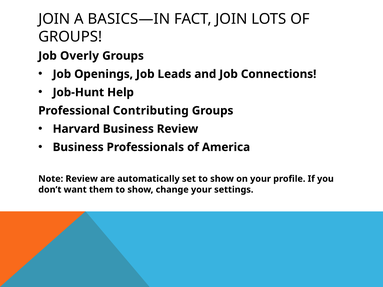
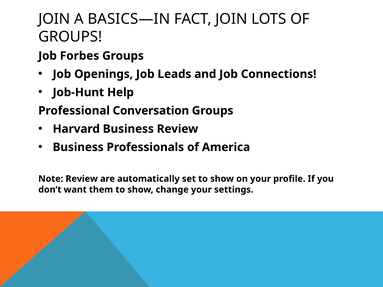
Overly: Overly -> Forbes (80, 56)
Contributing: Contributing -> Conversation (151, 111)
